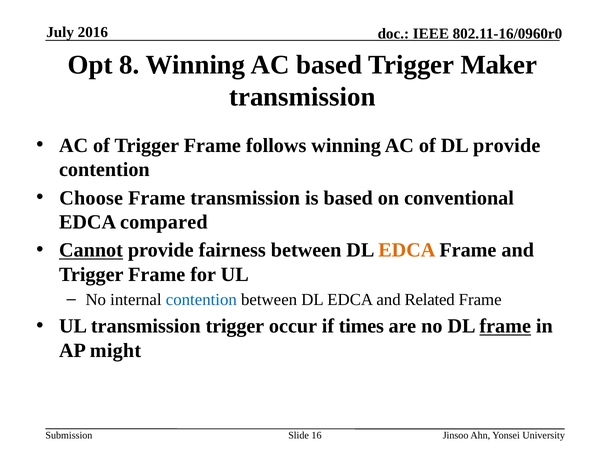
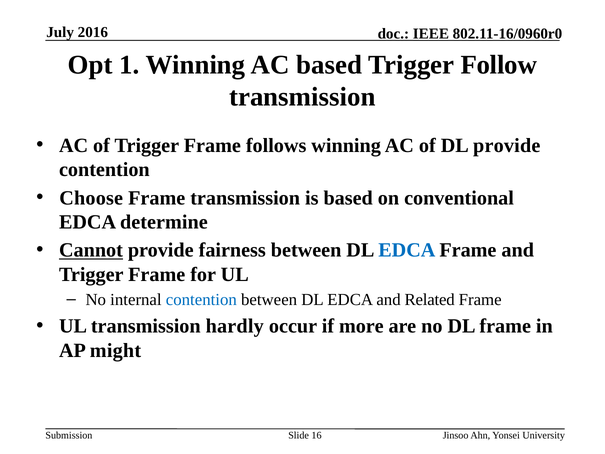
8: 8 -> 1 (129, 65)
Maker: Maker -> Follow (499, 65)
compared: compared -> determine (164, 222)
EDCA colour: orange -> blue (407, 250)
transmission trigger: trigger -> hardly (235, 326)
times: times -> more (361, 326)
frame underline: present -> none (505, 326)
